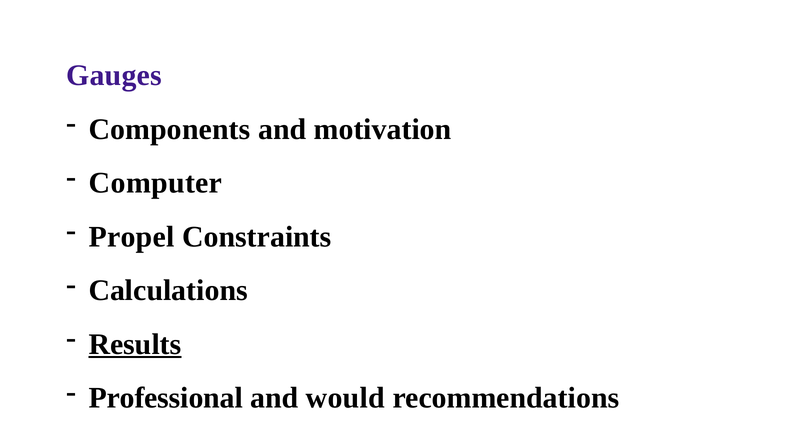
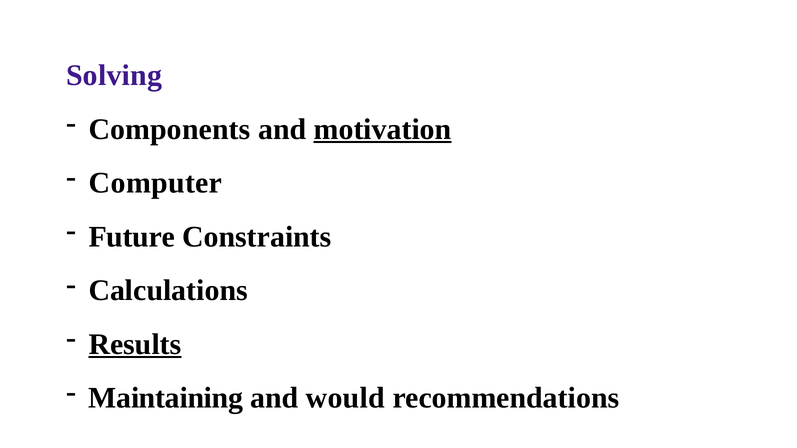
Gauges: Gauges -> Solving (114, 76)
motivation underline: none -> present (383, 129)
Propel: Propel -> Future (132, 237)
Professional: Professional -> Maintaining (166, 398)
